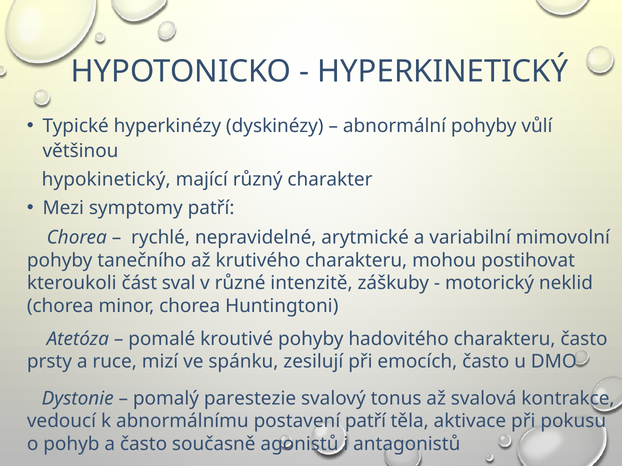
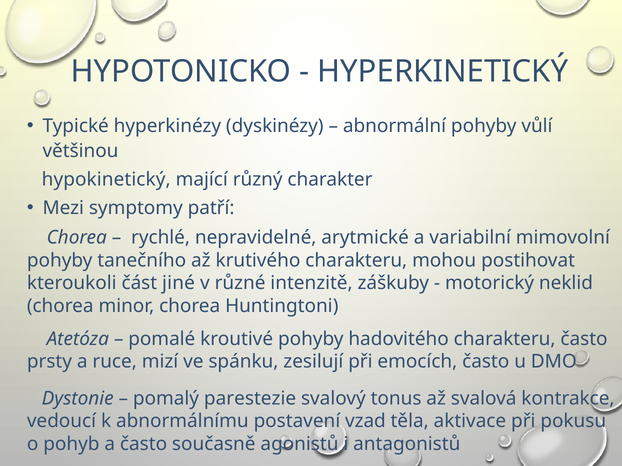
sval: sval -> jiné (178, 283)
postavení patří: patří -> vzad (365, 421)
